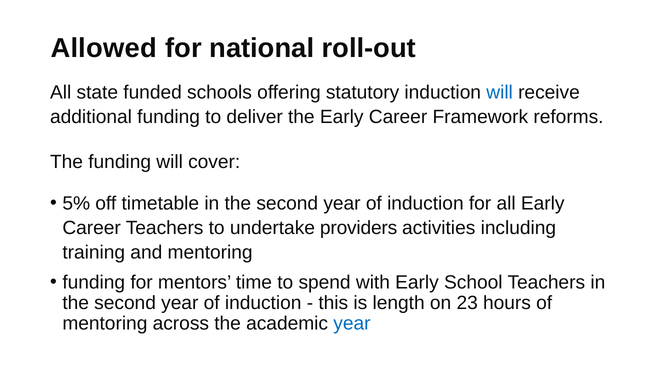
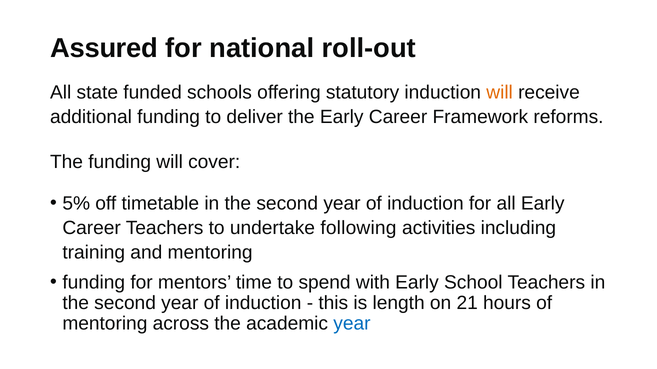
Allowed: Allowed -> Assured (104, 48)
will colour: blue -> orange (500, 93)
providers: providers -> following (358, 229)
23: 23 -> 21 (467, 303)
